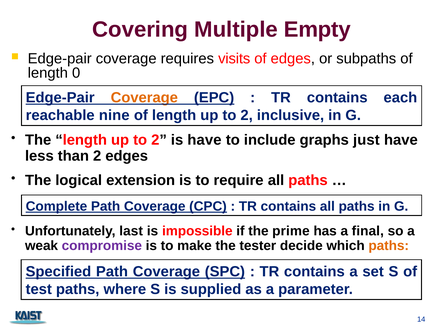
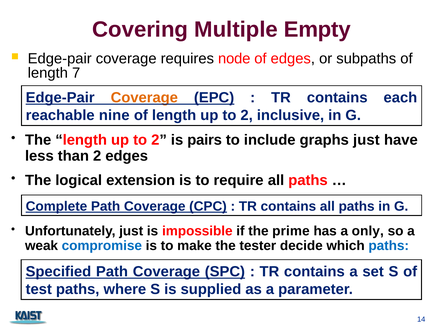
visits: visits -> node (234, 59)
0: 0 -> 7 (76, 73)
is have: have -> pairs (205, 140)
Unfortunately last: last -> just (131, 231)
final: final -> only (368, 231)
compromise colour: purple -> blue (102, 246)
paths colour: orange -> blue (389, 246)
